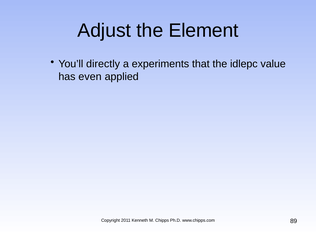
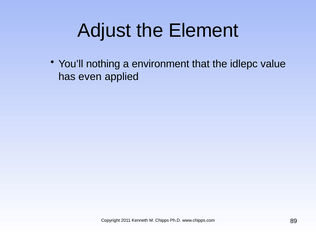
directly: directly -> nothing (103, 64)
experiments: experiments -> environment (160, 64)
